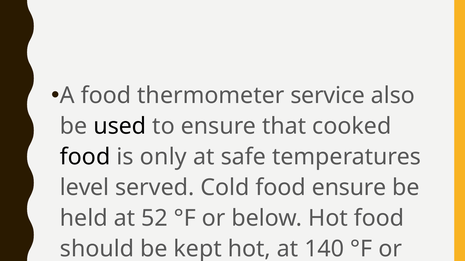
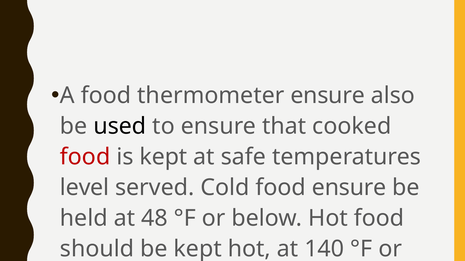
thermometer service: service -> ensure (328, 96)
food colour: black -> red (85, 157)
is only: only -> kept (163, 157)
52: 52 -> 48 (154, 219)
